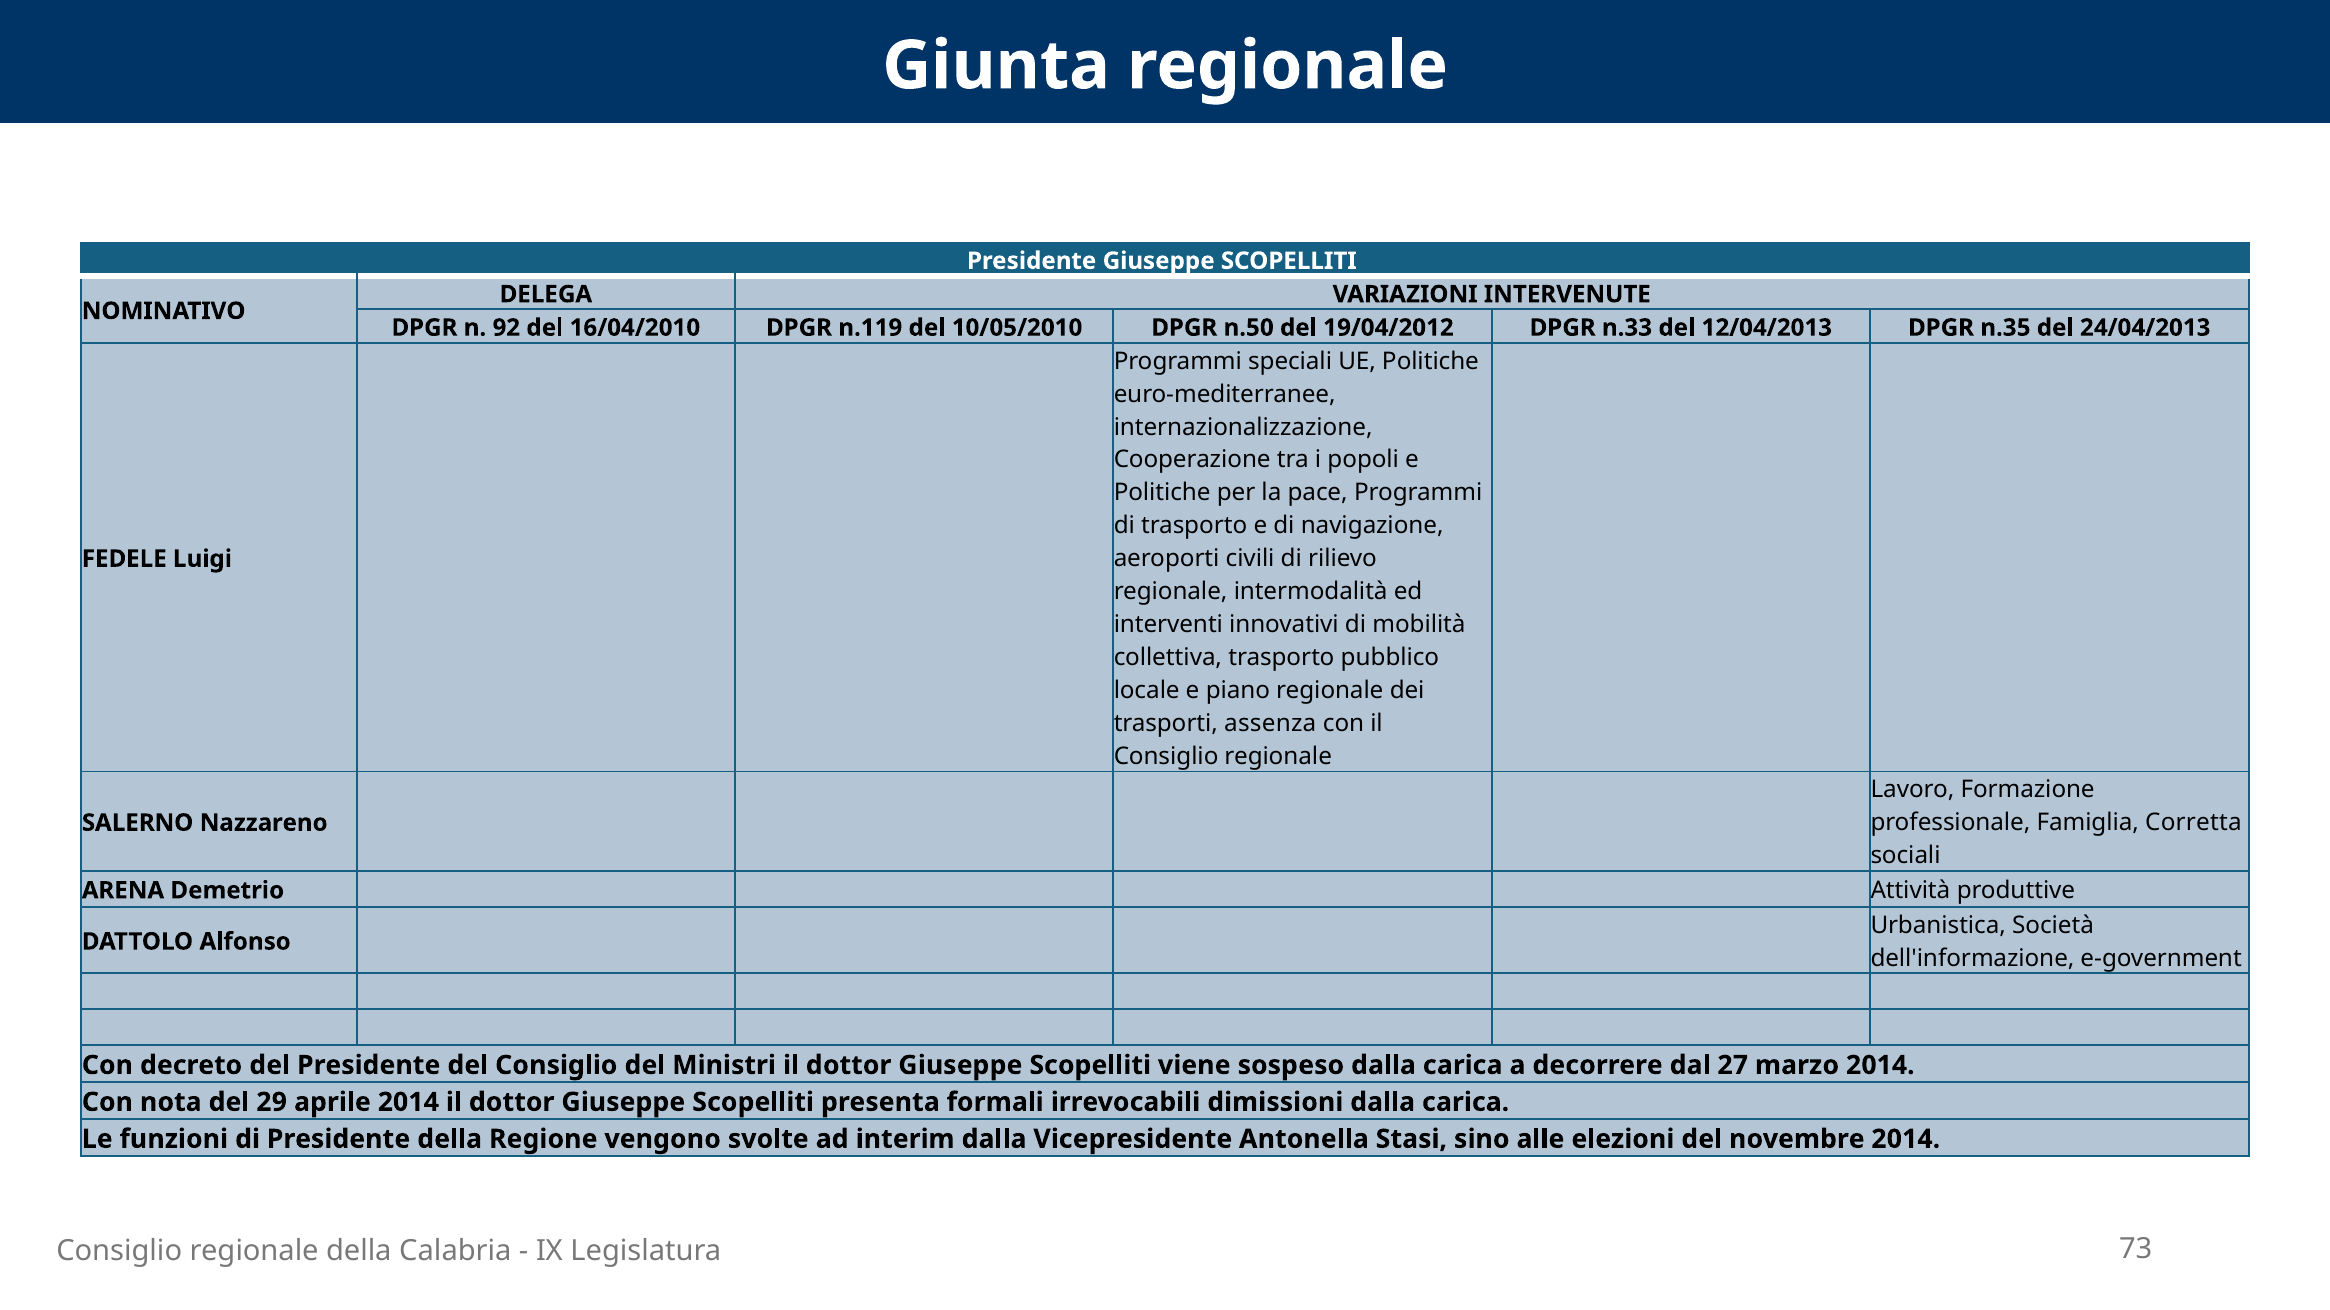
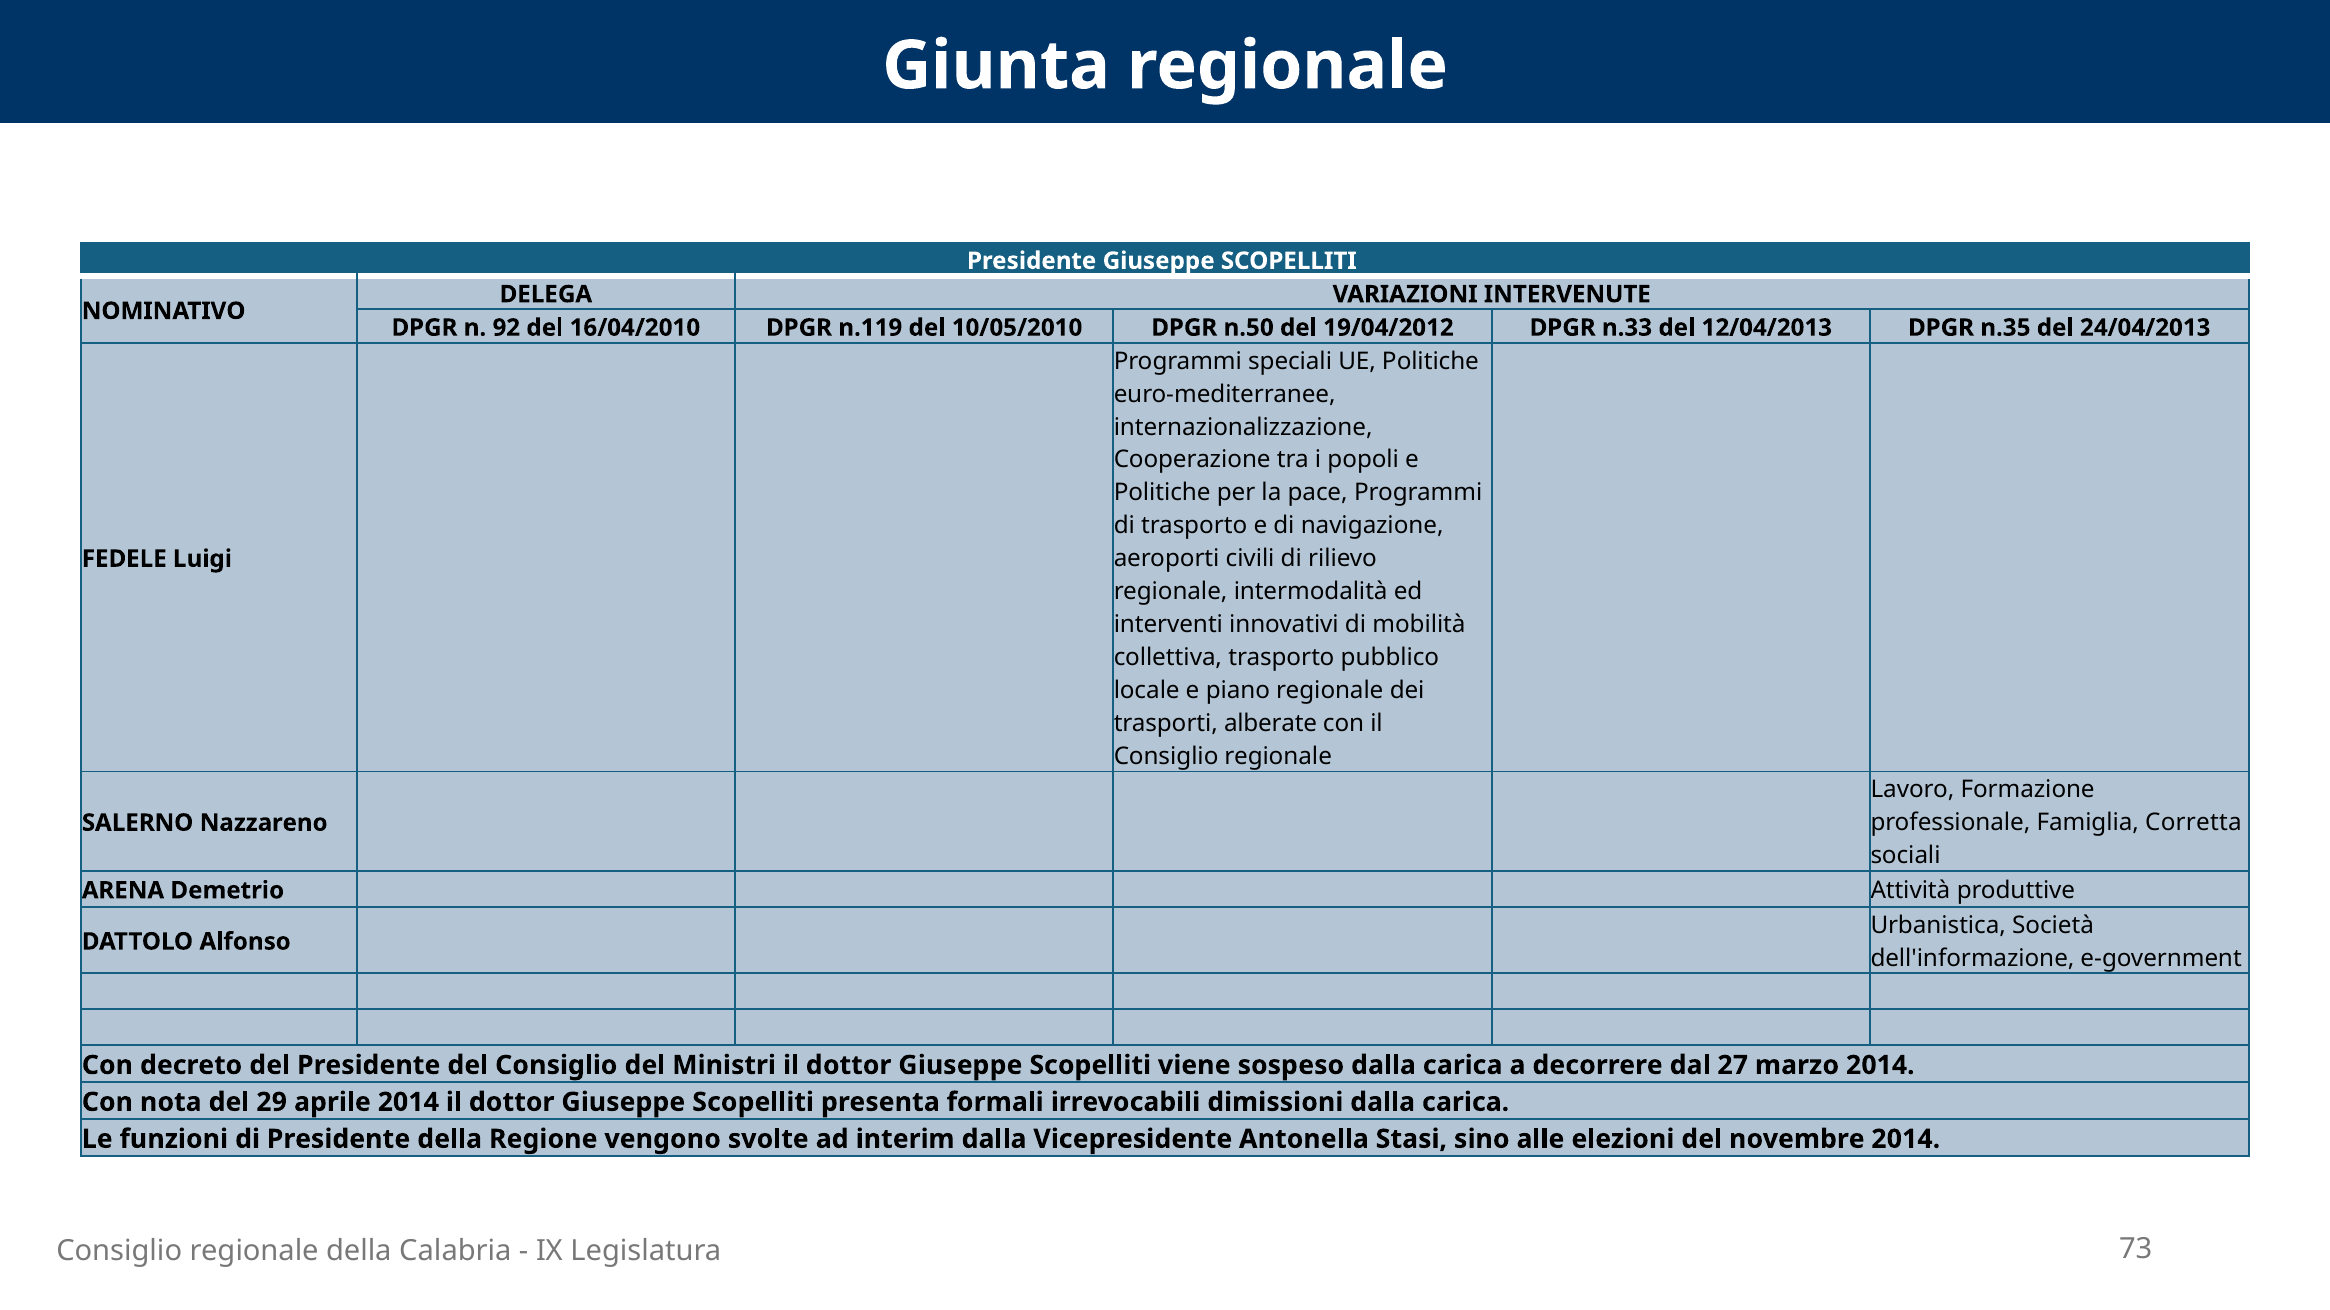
assenza: assenza -> alberate (1271, 724)
